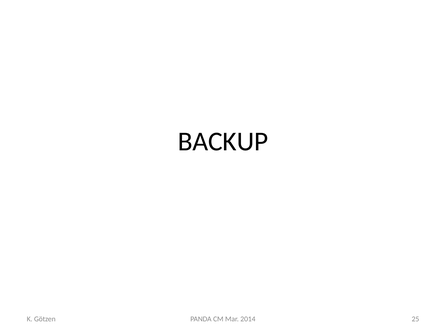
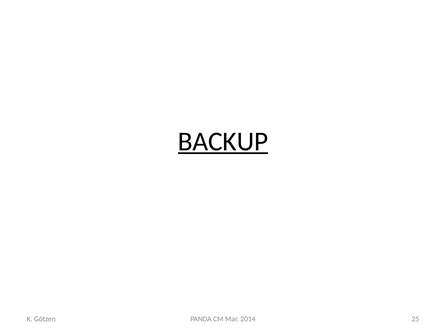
BACKUP underline: none -> present (223, 142)
